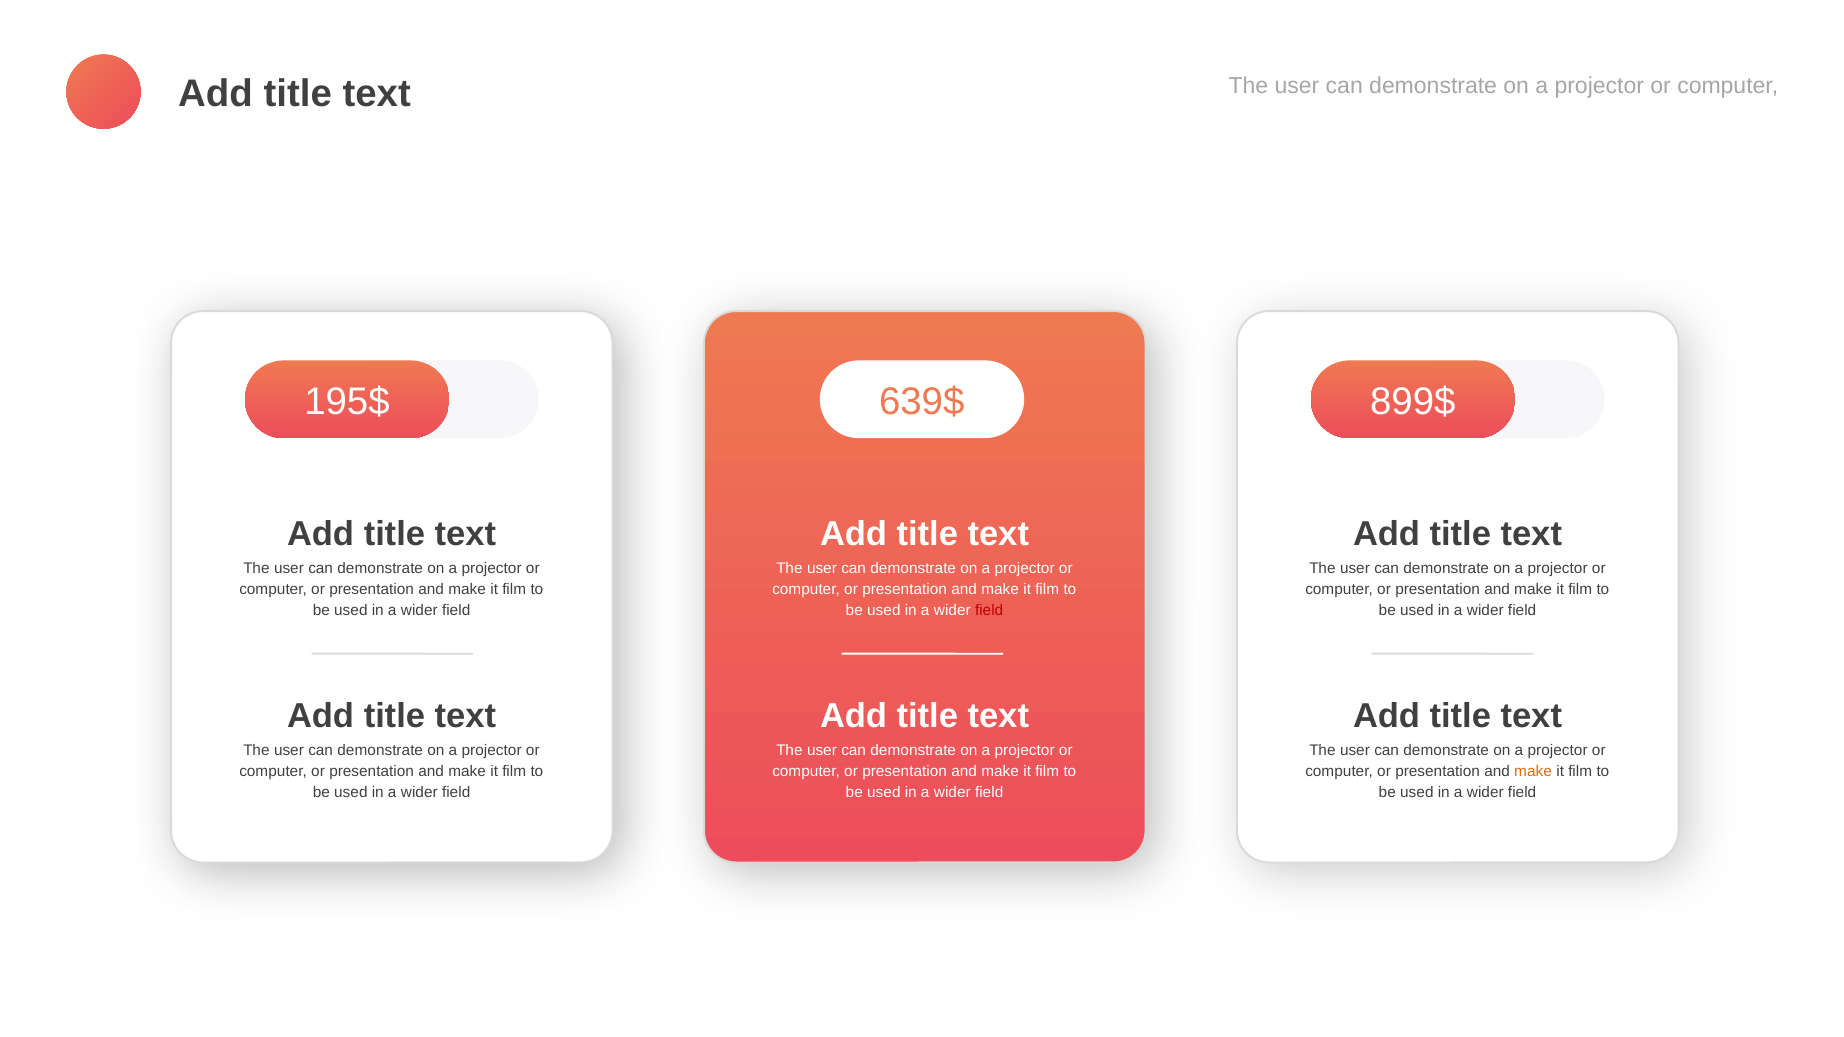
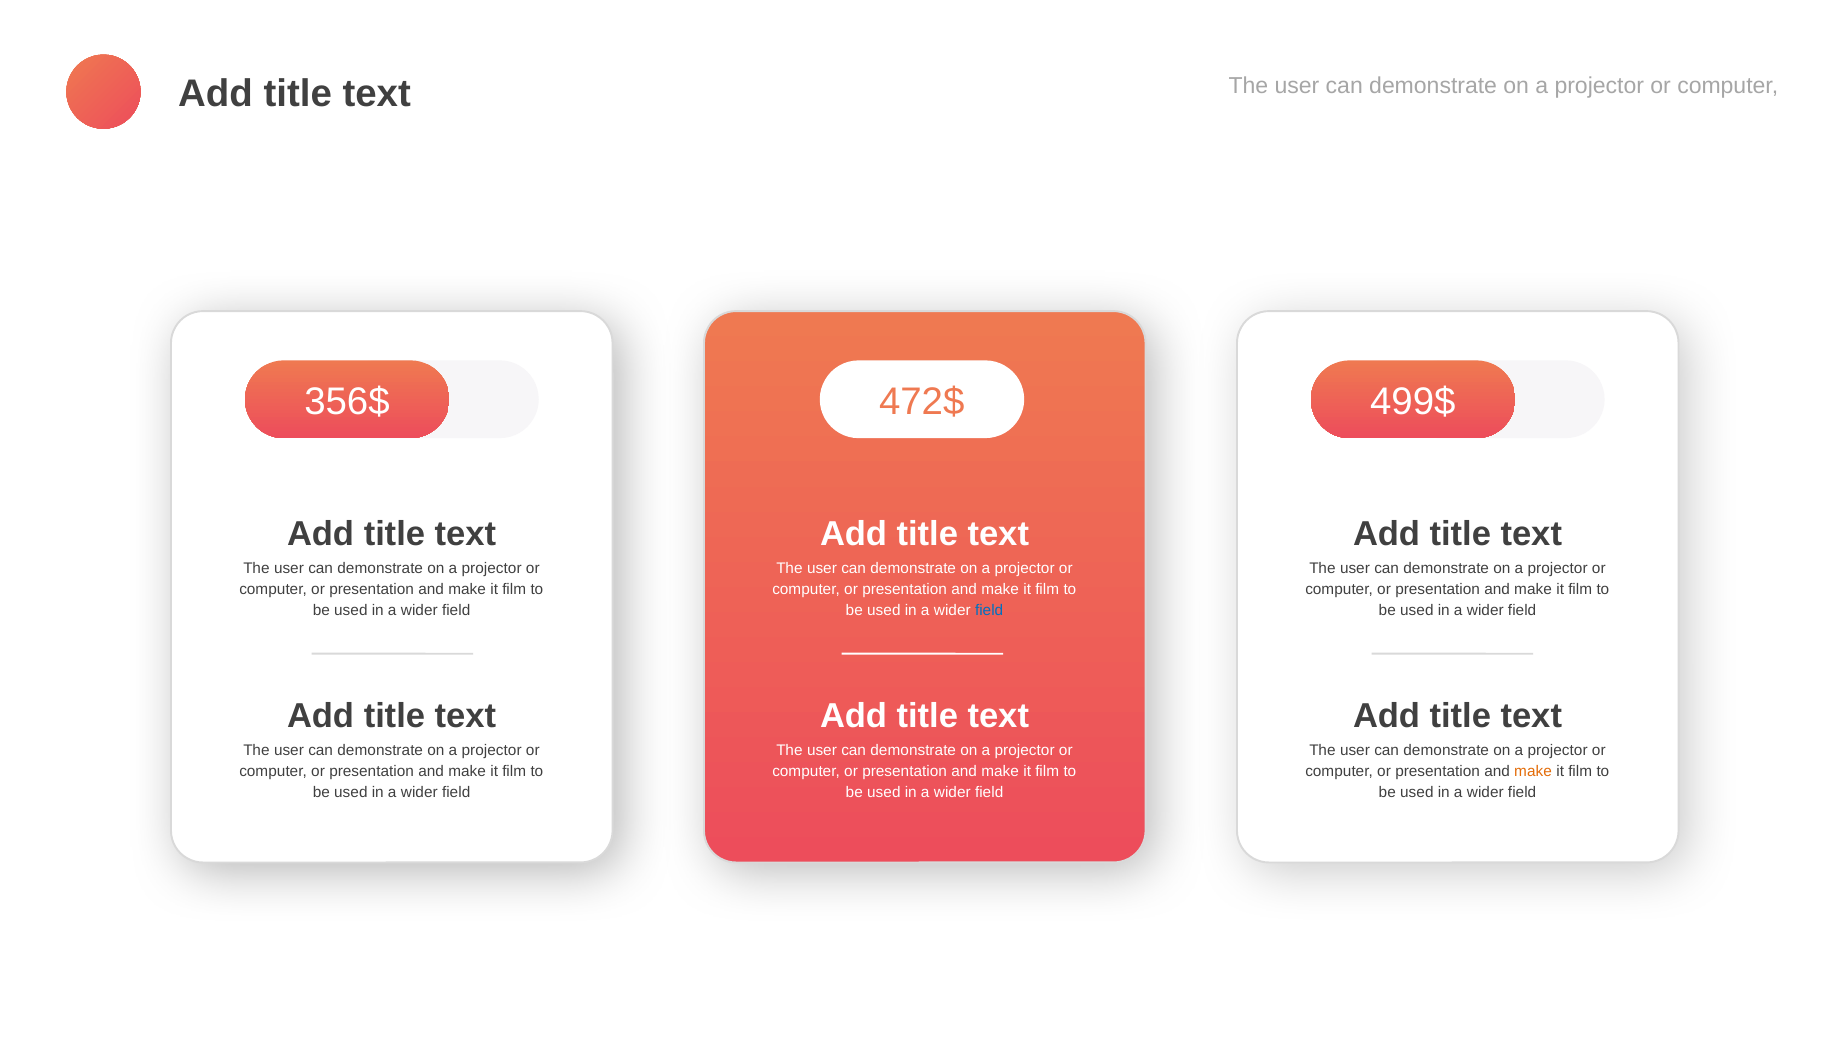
195$: 195$ -> 356$ (347, 402)
639$: 639$ -> 472$ (922, 402)
899$: 899$ -> 499$ (1413, 402)
field colour: red -> blue (989, 611)
